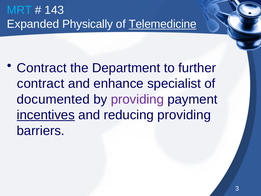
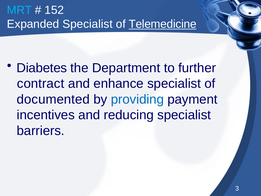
143: 143 -> 152 (54, 10)
Expanded Physically: Physically -> Specialist (88, 24)
Contract: Contract -> Diabetes (42, 68)
providing colour: purple -> blue (137, 99)
incentives underline: present -> none (46, 115)
reducing providing: providing -> specialist (184, 115)
